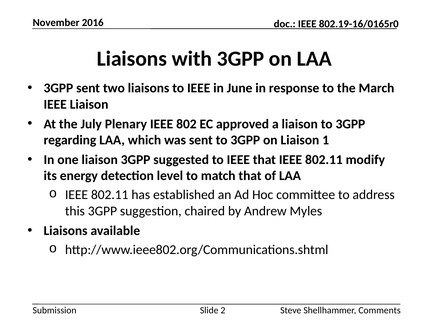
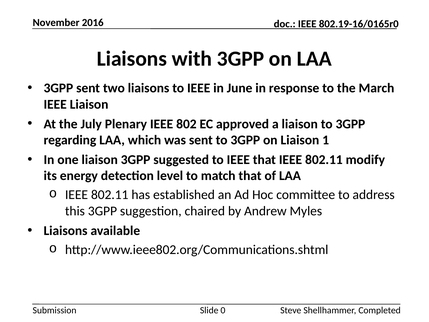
2: 2 -> 0 (223, 310)
Comments: Comments -> Completed (380, 310)
